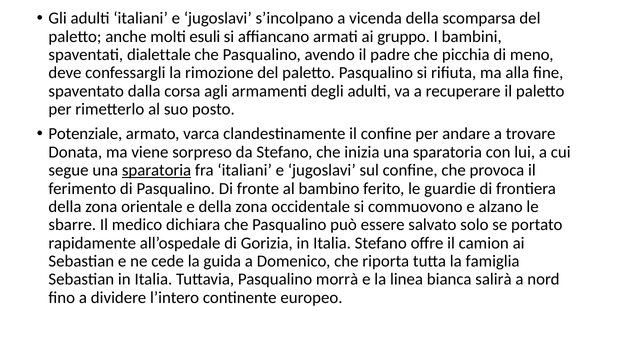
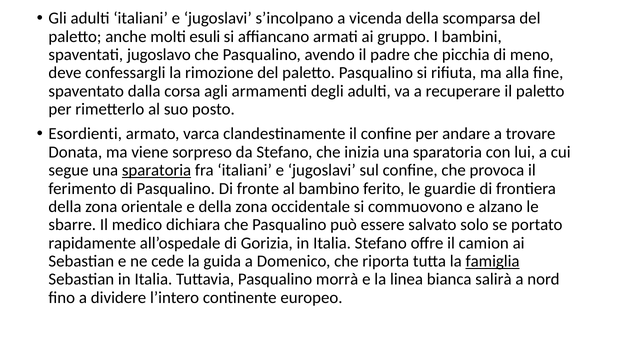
dialettale: dialettale -> jugoslavo (159, 55)
Potenziale: Potenziale -> Esordienti (85, 134)
famiglia underline: none -> present (493, 261)
